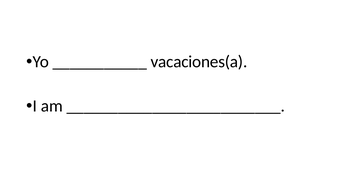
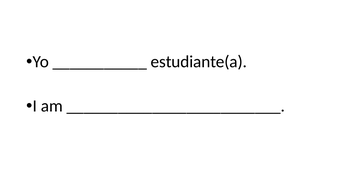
vacaciones(a: vacaciones(a -> estudiante(a (199, 62)
